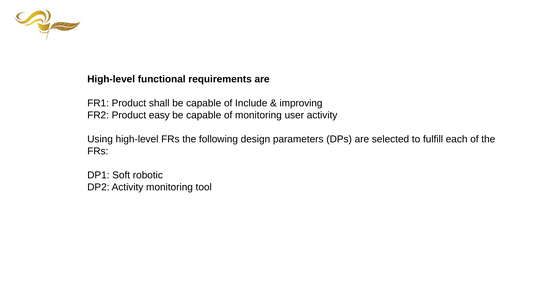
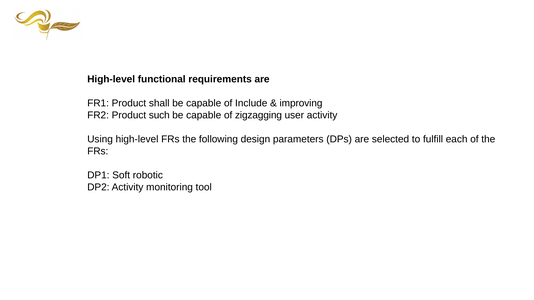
easy: easy -> such (159, 115)
of monitoring: monitoring -> zigzagging (258, 115)
